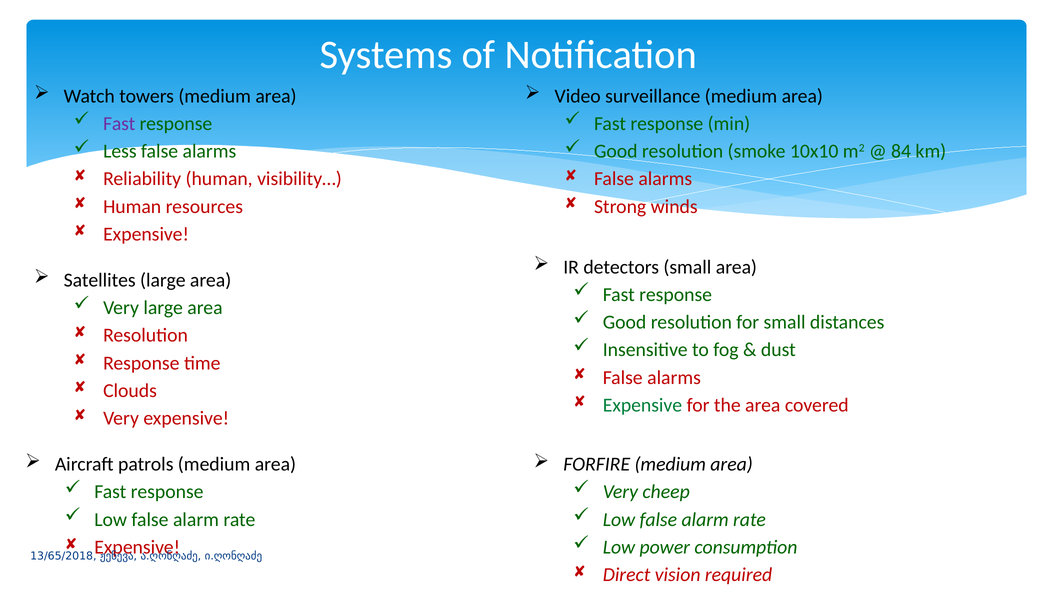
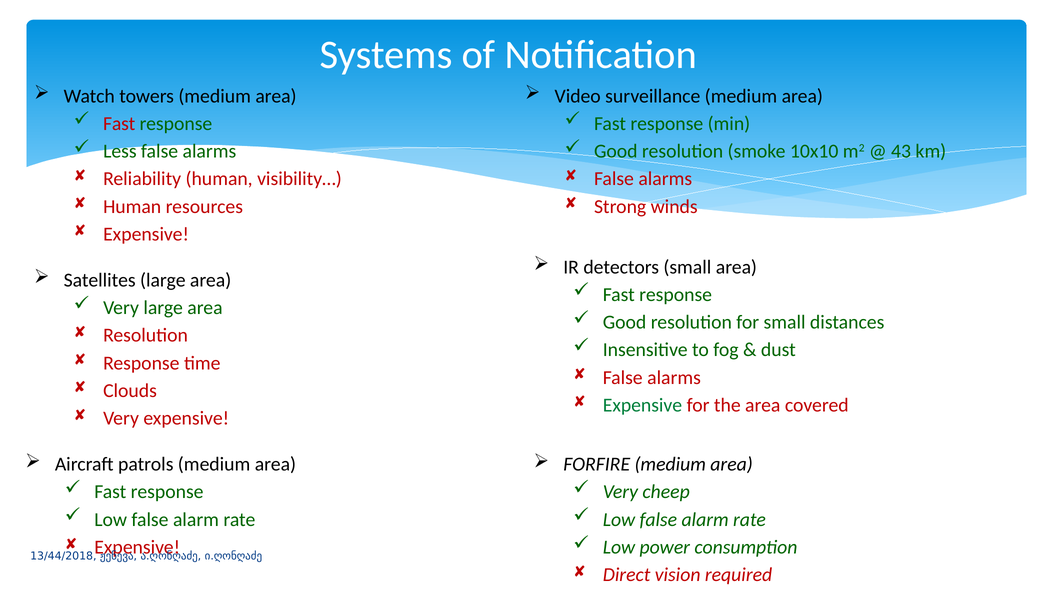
Fast colour: purple -> red (119, 124)
84: 84 -> 43 (901, 151)
13/65/2018: 13/65/2018 -> 13/44/2018 (63, 556)
